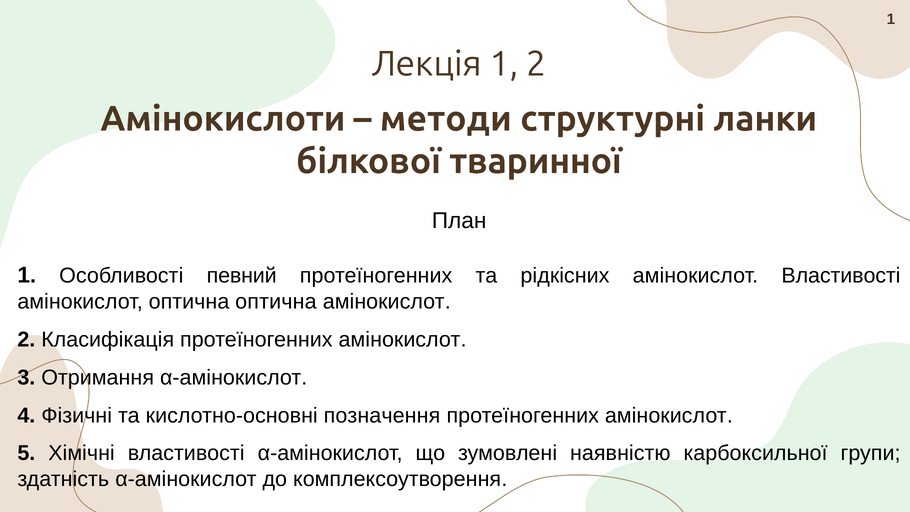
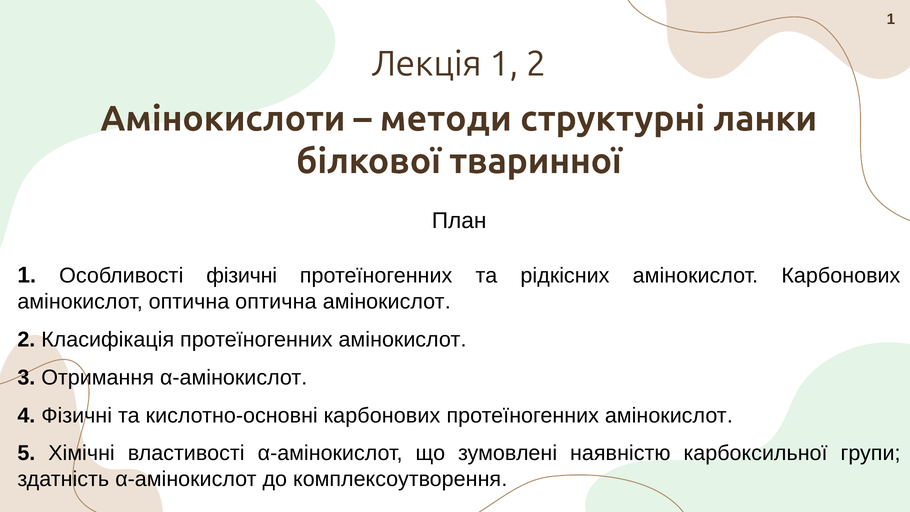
Особливості певний: певний -> фізичні (242, 276)
амінокислот Властивості: Властивості -> Карбонових (841, 276)
кислотно-основні позначення: позначення -> карбонових (382, 415)
